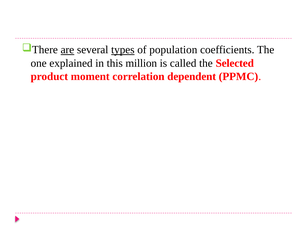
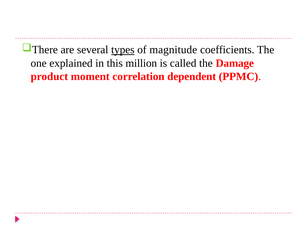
are underline: present -> none (67, 50)
population: population -> magnitude (173, 50)
Selected: Selected -> Damage (235, 63)
